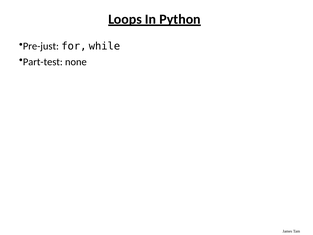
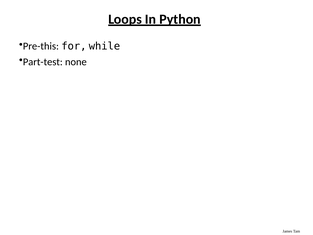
Pre-just: Pre-just -> Pre-this (41, 46)
